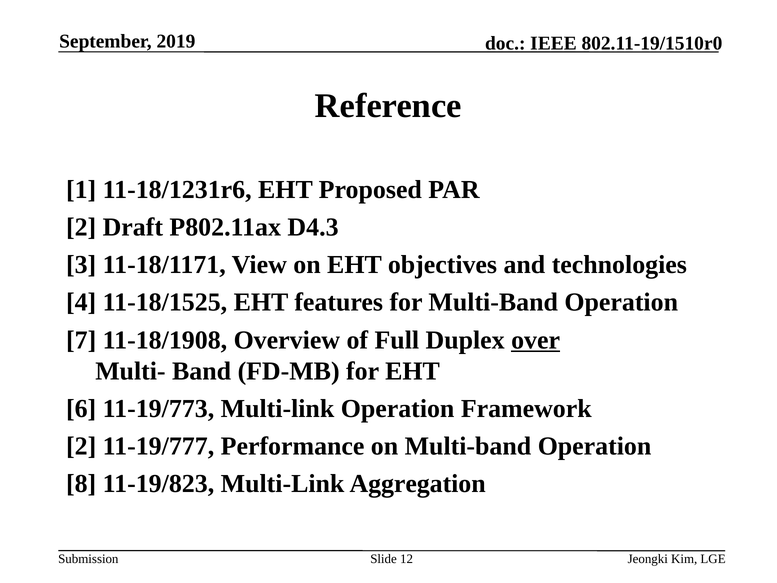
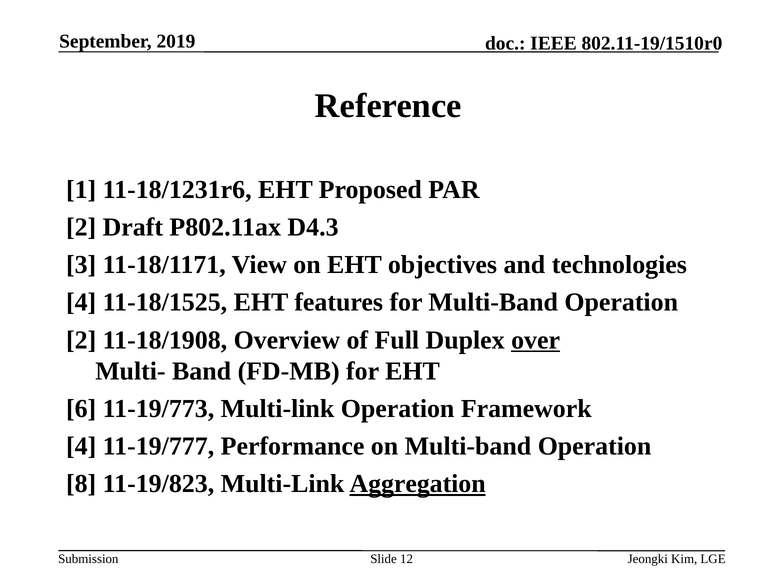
7: 7 -> 2 (81, 340)
2: 2 -> 4 (81, 446)
Aggregation underline: none -> present (418, 484)
